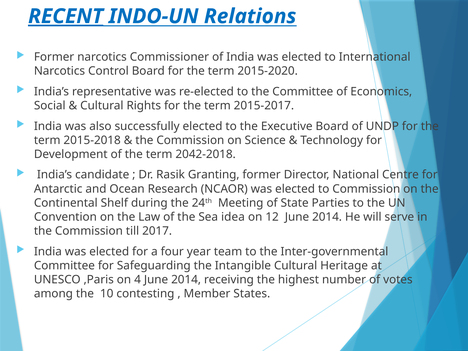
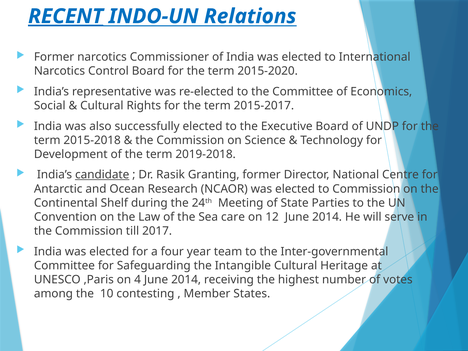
2042-2018: 2042-2018 -> 2019-2018 (206, 154)
candidate underline: none -> present (102, 175)
idea: idea -> care (233, 217)
